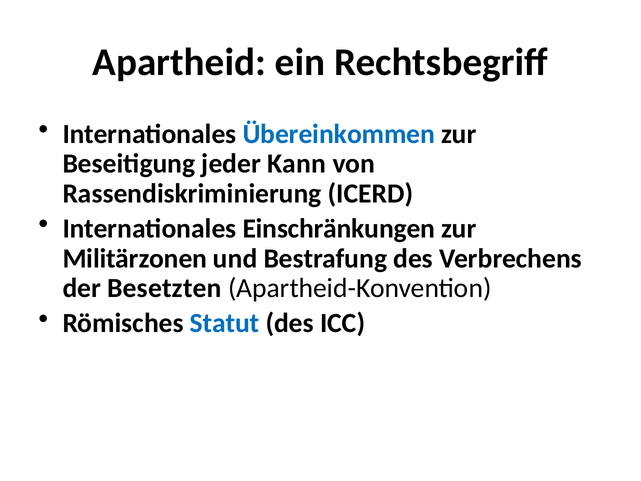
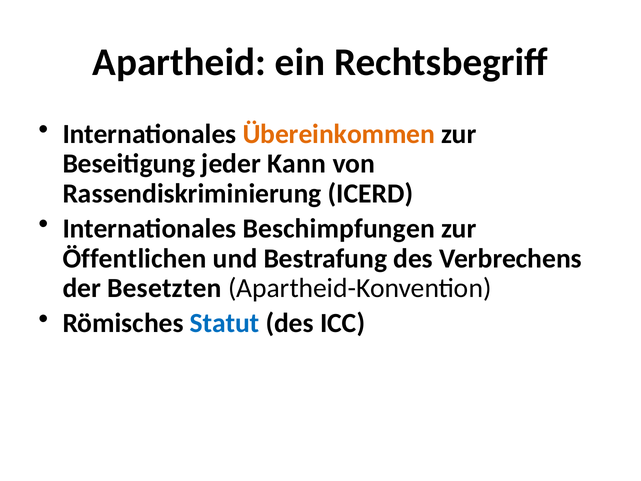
Übereinkommen colour: blue -> orange (339, 134)
Einschränkungen: Einschränkungen -> Beschimpfungen (339, 228)
Militärzonen: Militärzonen -> Öffentlichen (135, 258)
